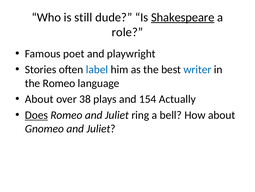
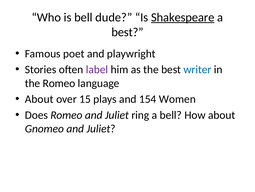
is still: still -> bell (83, 17)
role: role -> best (128, 32)
label colour: blue -> purple (97, 69)
38: 38 -> 15 (85, 99)
Actually: Actually -> Women (177, 99)
Does underline: present -> none (36, 115)
